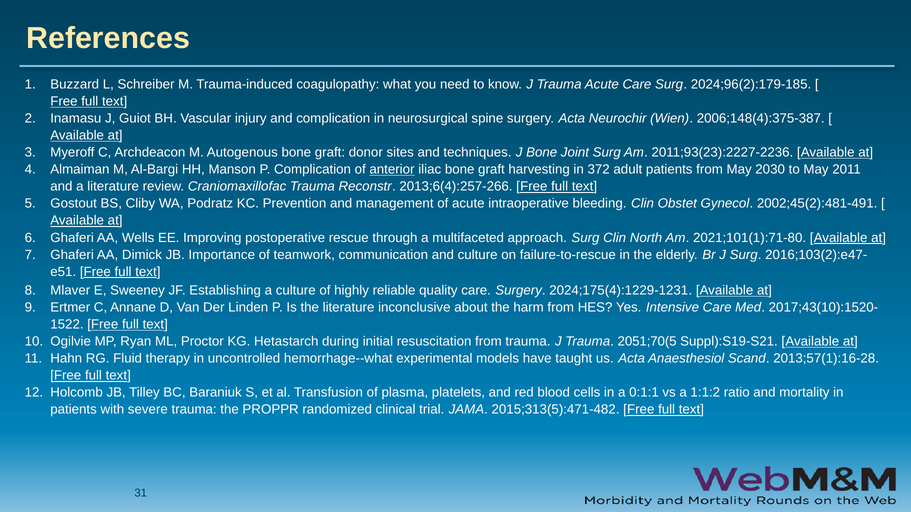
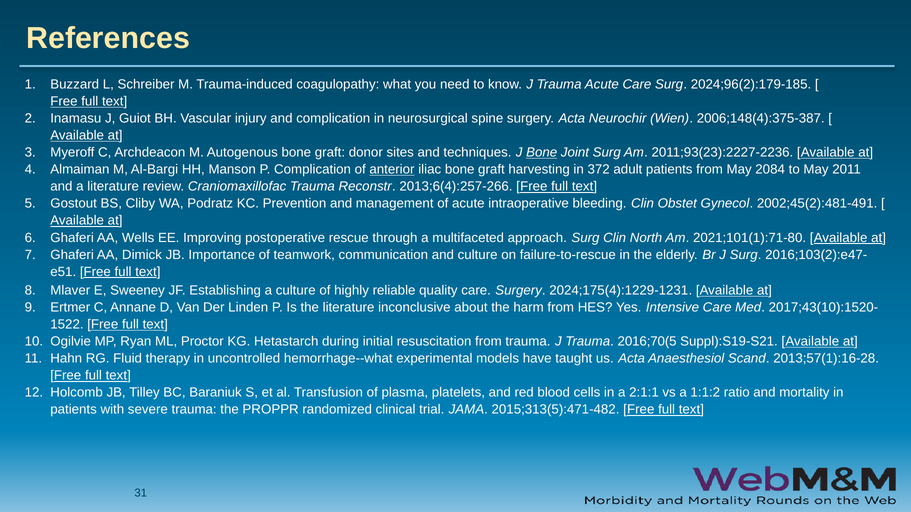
Bone underline: none -> present (542, 153)
2030: 2030 -> 2084 (770, 170)
2051;70(5: 2051;70(5 -> 2016;70(5 (647, 342)
0:1:1: 0:1:1 -> 2:1:1 (644, 393)
